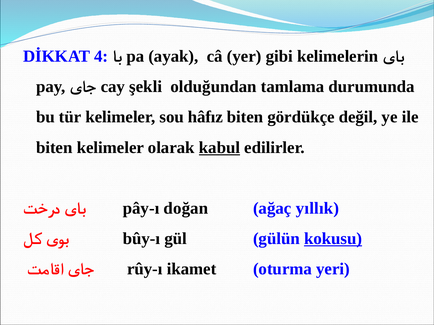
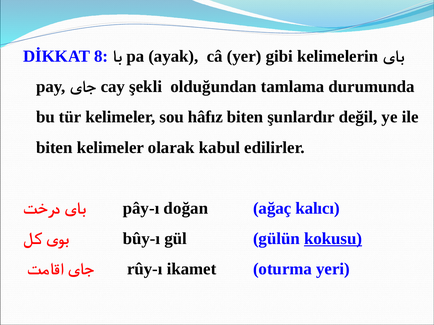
4: 4 -> 8 (101, 56)
gördükçe: gördükçe -> şunlardır (301, 117)
kabul underline: present -> none (219, 148)
yıllık: yıllık -> kalıcı (318, 208)
